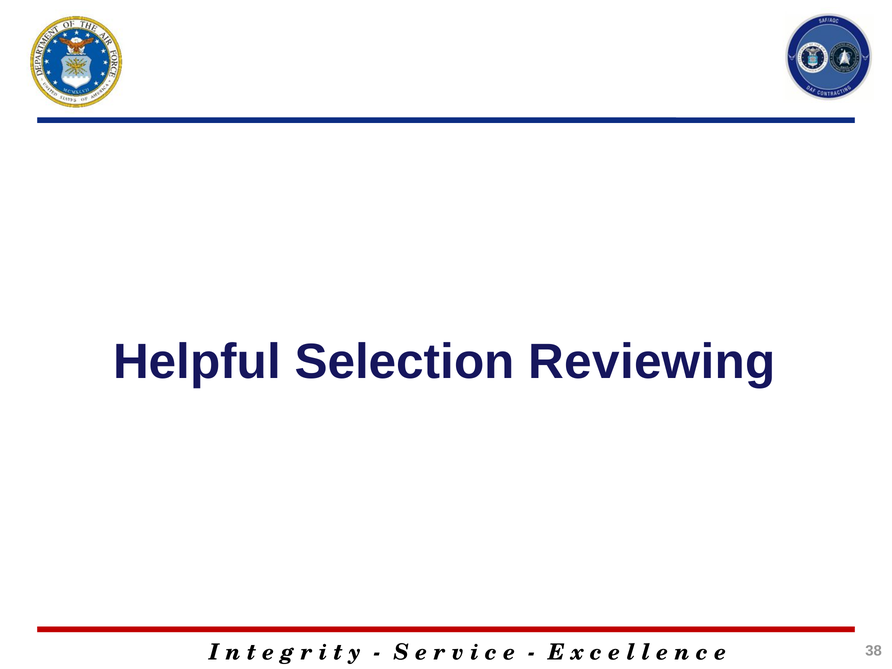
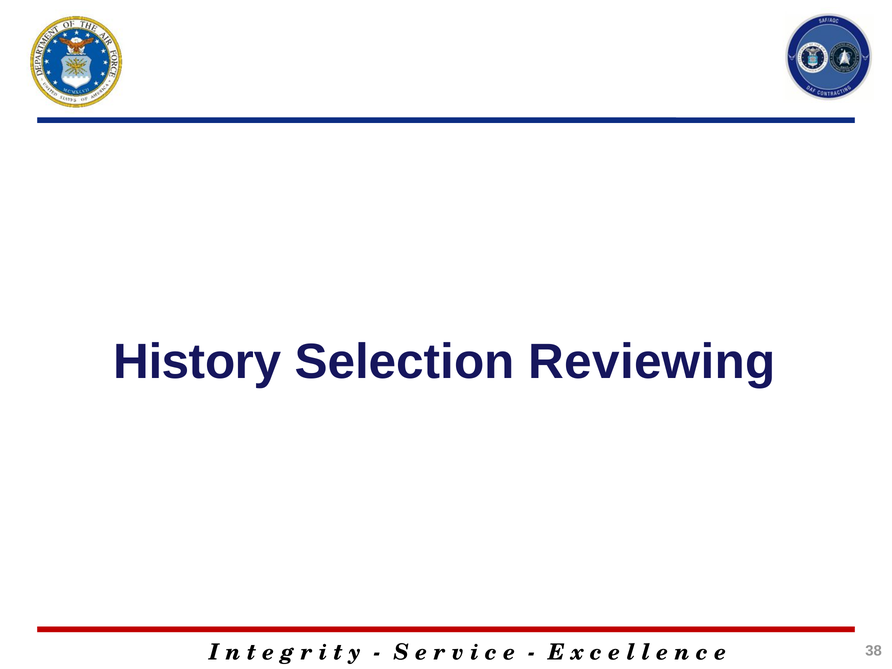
Helpful: Helpful -> History (197, 362)
